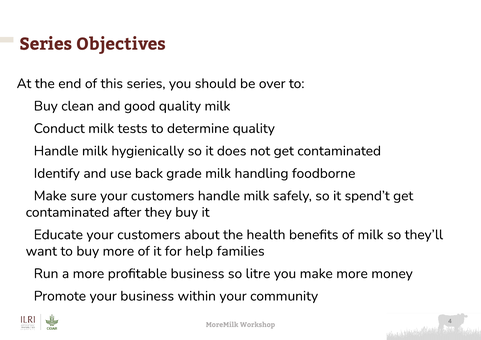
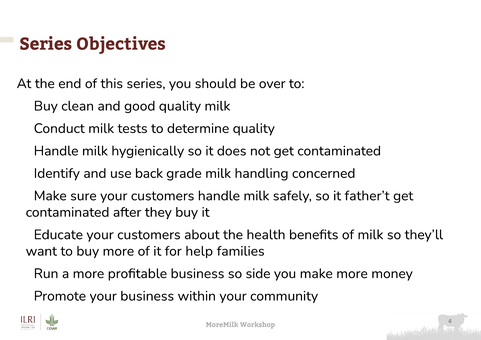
foodborne: foodborne -> concerned (324, 173)
spend’t: spend’t -> father’t (367, 196)
litre: litre -> side (258, 274)
